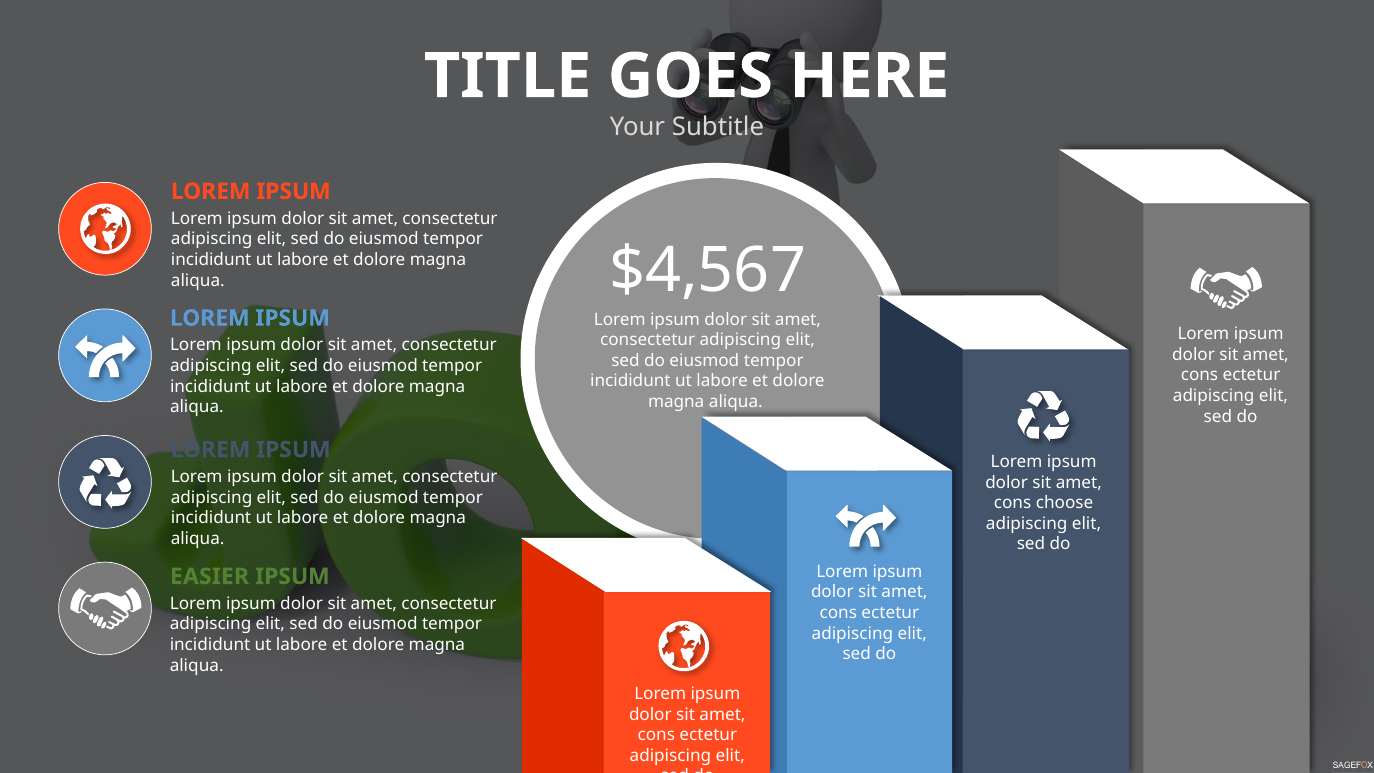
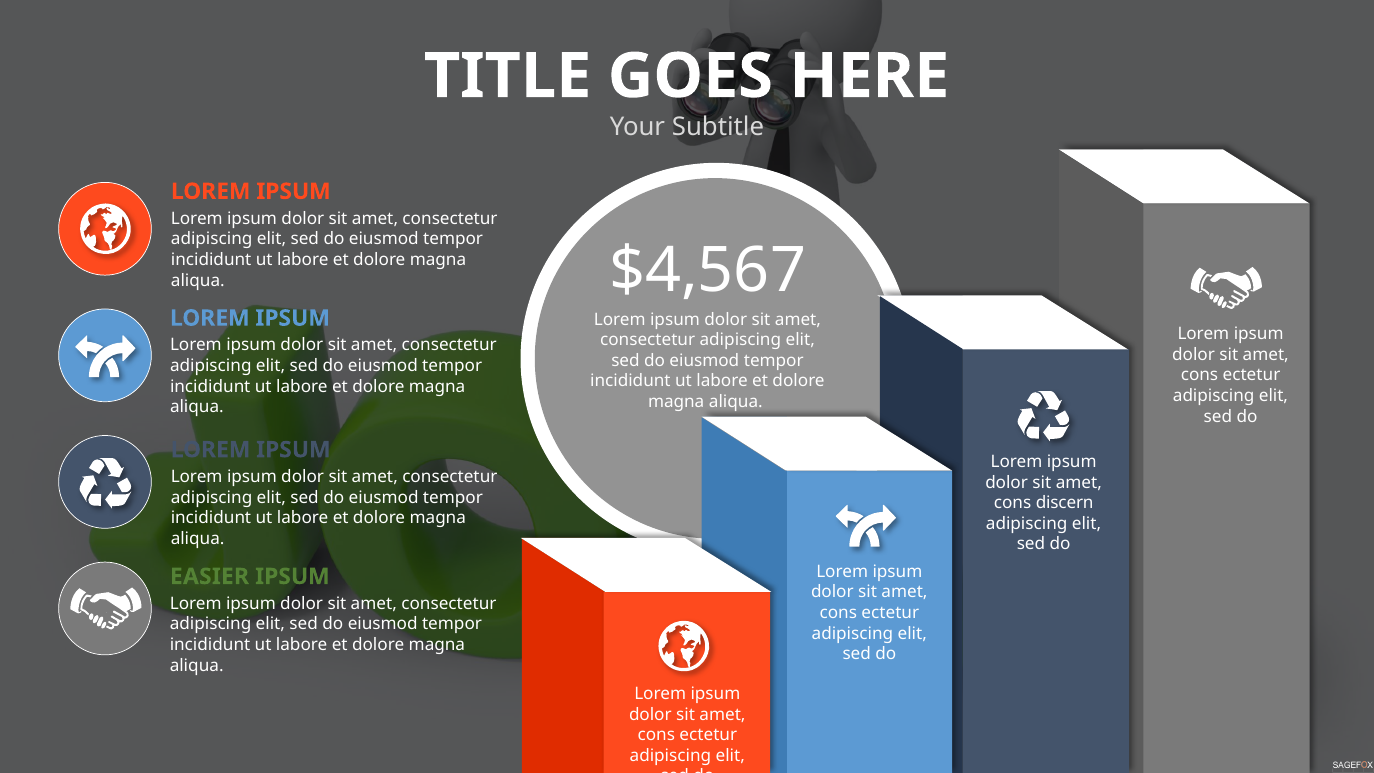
choose: choose -> discern (1065, 503)
